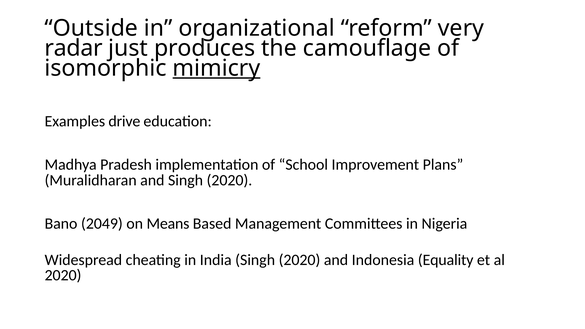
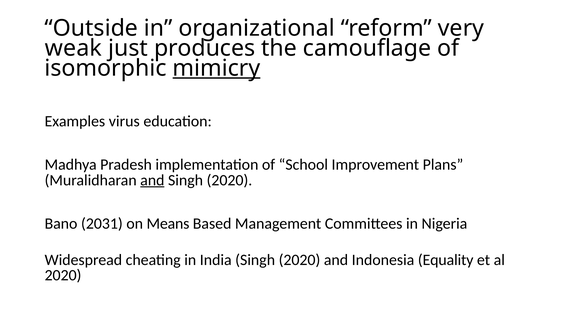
radar: radar -> weak (73, 48)
drive: drive -> virus (124, 121)
and underline: none -> present (152, 180)
2049: 2049 -> 2031 (102, 224)
